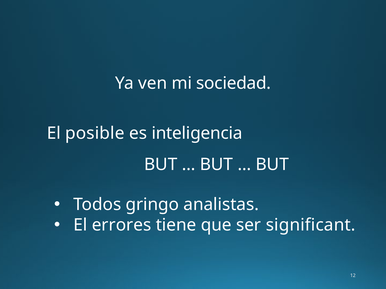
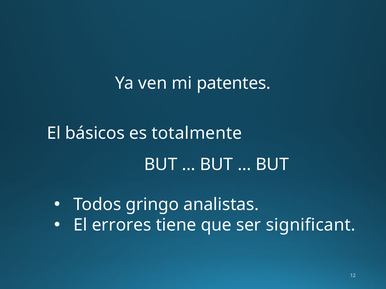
sociedad: sociedad -> patentes (234, 83)
posible: posible -> básicos (95, 133)
inteligencia: inteligencia -> totalmente (197, 133)
